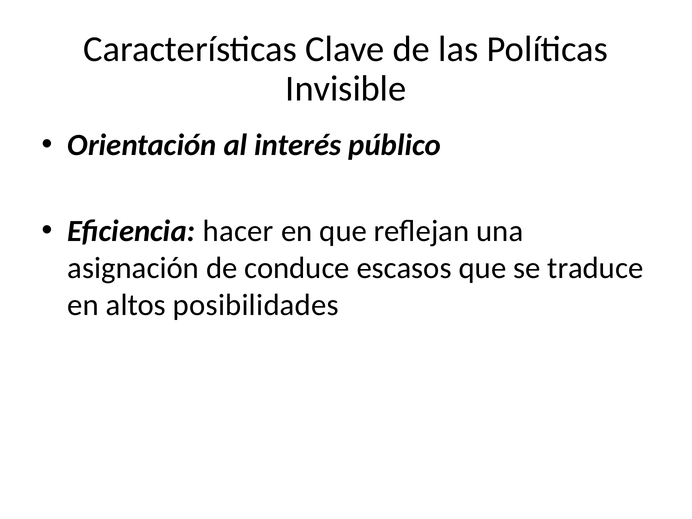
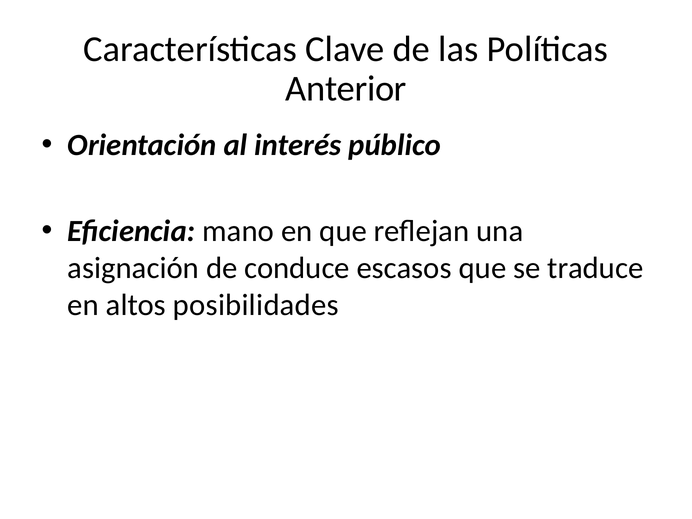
Invisible: Invisible -> Anterior (346, 89)
hacer: hacer -> mano (238, 231)
